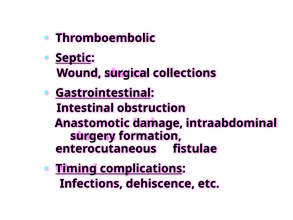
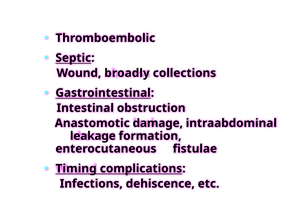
surgical: surgical -> broadly (127, 73)
surgery: surgery -> leakage (93, 136)
